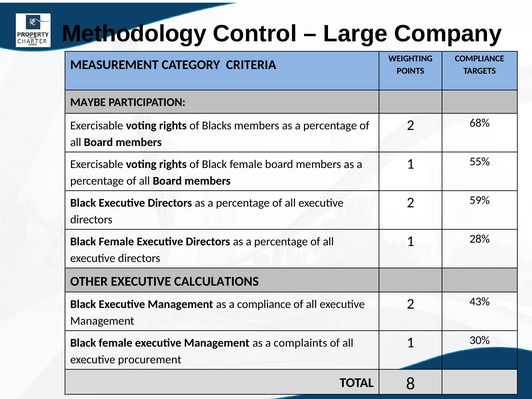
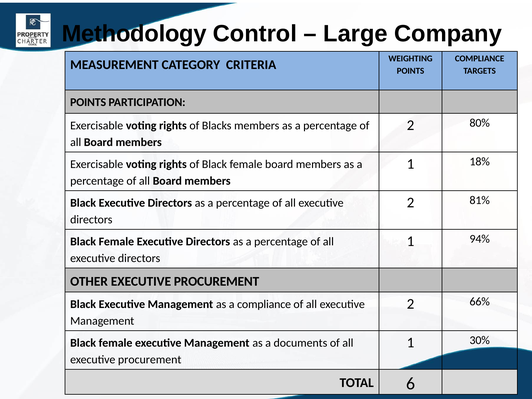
MAYBE: MAYBE -> POINTS (88, 102)
68%: 68% -> 80% (480, 123)
55%: 55% -> 18% (480, 162)
59%: 59% -> 81% (480, 200)
28%: 28% -> 94% (480, 239)
OTHER EXECUTIVE CALCULATIONS: CALCULATIONS -> PROCUREMENT (217, 281)
43%: 43% -> 66% (480, 302)
complaints: complaints -> documents (300, 343)
8: 8 -> 6 (411, 384)
